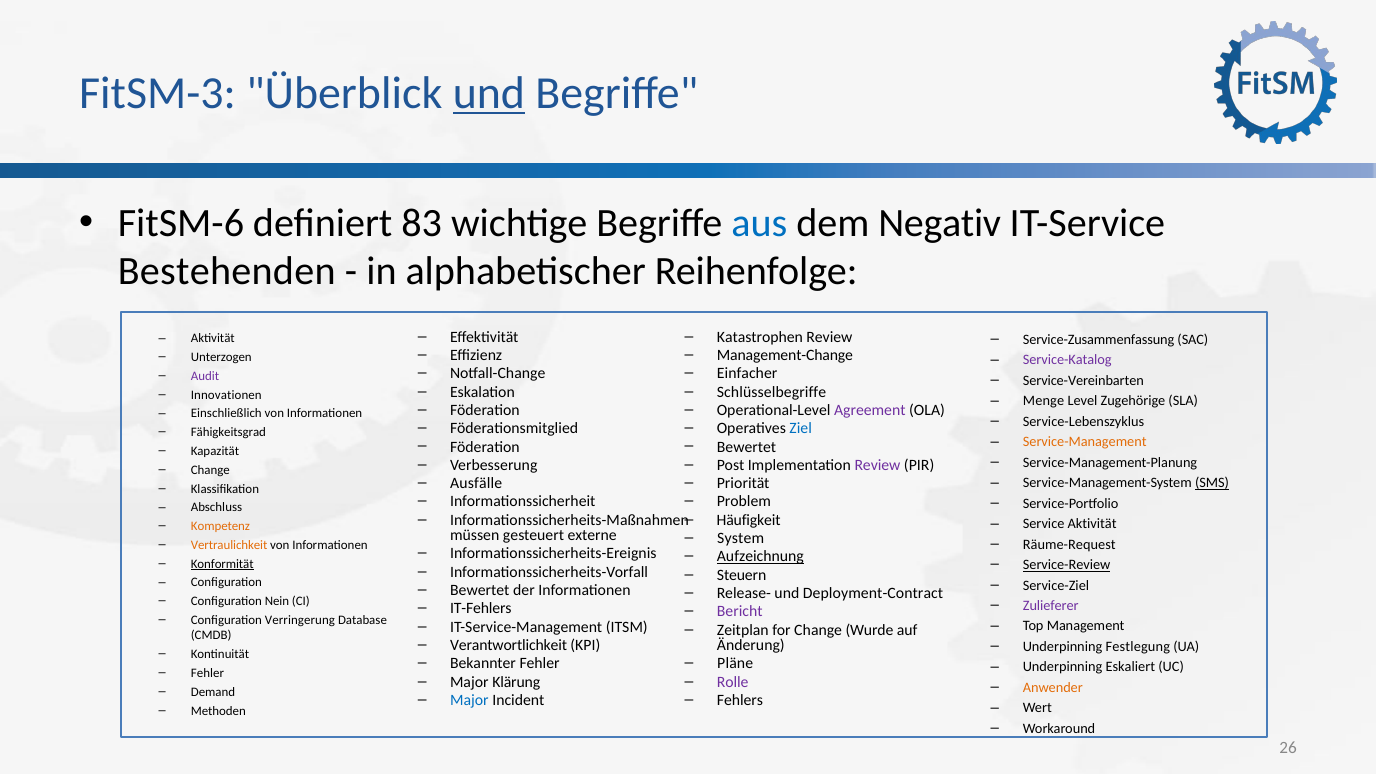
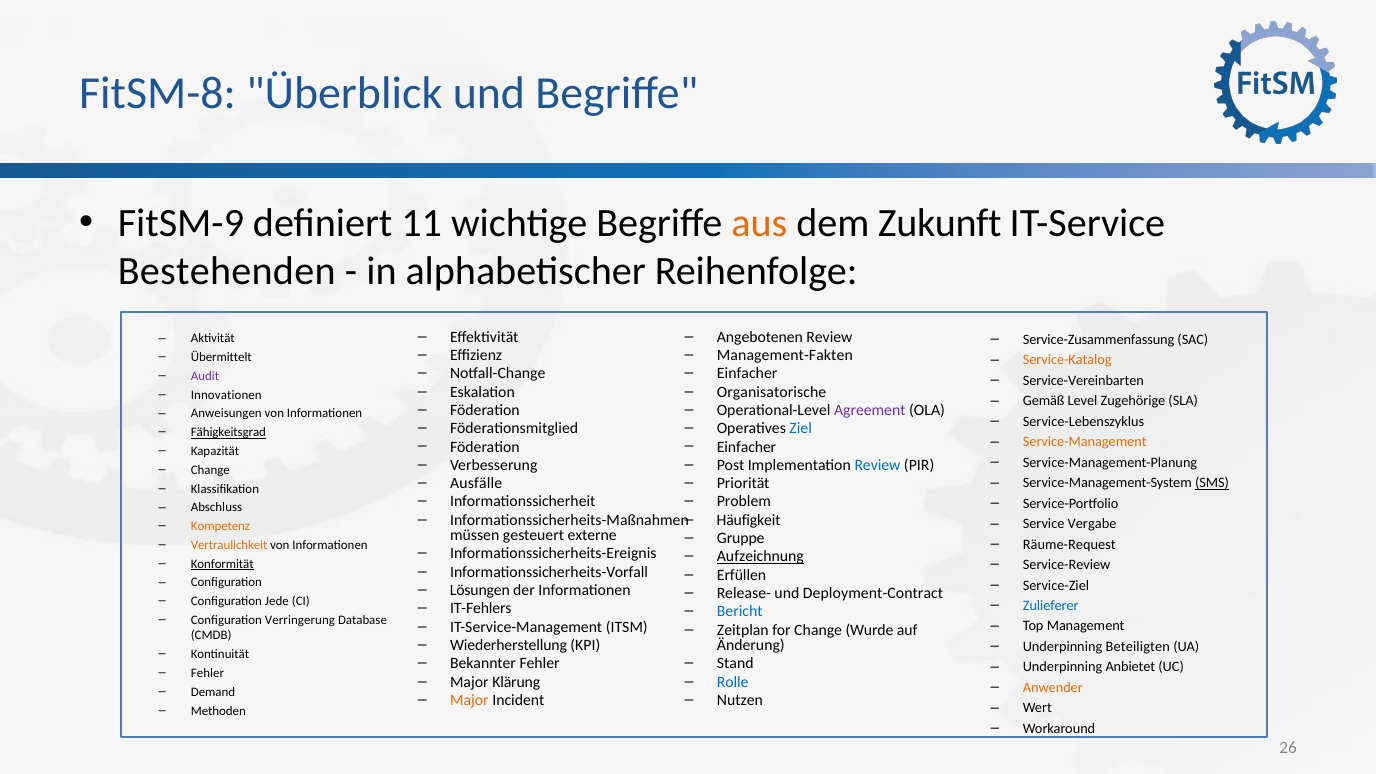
FitSM-3: FitSM-3 -> FitSM-8 (157, 93)
und underline: present -> none (489, 93)
FitSM-6: FitSM-6 -> FitSM-9 (181, 223)
83: 83 -> 11 (422, 223)
aus colour: blue -> orange (759, 223)
Negativ: Negativ -> Zukunft (940, 223)
Katastrophen: Katastrophen -> Angebotenen (760, 337)
Management-Change: Management-Change -> Management-Fakten (785, 355)
Unterzogen: Unterzogen -> Übermittelt (221, 357)
Service-Katalog colour: purple -> orange (1067, 360)
Schlüsselbegriffe: Schlüsselbegriffe -> Organisatorische (772, 392)
Menge: Menge -> Gemäß (1044, 401)
Einschließlich: Einschließlich -> Anweisungen (226, 414)
Fähigkeitsgrad underline: none -> present (228, 432)
Bewertet: Bewertet -> Einfacher (747, 447)
Review colour: purple -> blue (877, 465)
Service Aktivität: Aktivität -> Vergabe (1092, 524)
System: System -> Gruppe (741, 538)
Service-Review underline: present -> none (1067, 565)
Steuern: Steuern -> Erfüllen (742, 575)
Bewertet: Bewertet -> Lösungen (480, 590)
Nein: Nein -> Jede (277, 601)
Zulieferer colour: purple -> blue (1051, 606)
Bericht colour: purple -> blue (740, 612)
Verantwortlichkeit: Verantwortlichkeit -> Wiederherstellung (509, 645)
Festlegung: Festlegung -> Beteiligten (1138, 647)
Pläne: Pläne -> Stand (735, 664)
Eskaliert: Eskaliert -> Anbietet (1130, 667)
Rolle colour: purple -> blue (733, 682)
Major colour: blue -> orange (469, 700)
Fehlers: Fehlers -> Nutzen (740, 700)
